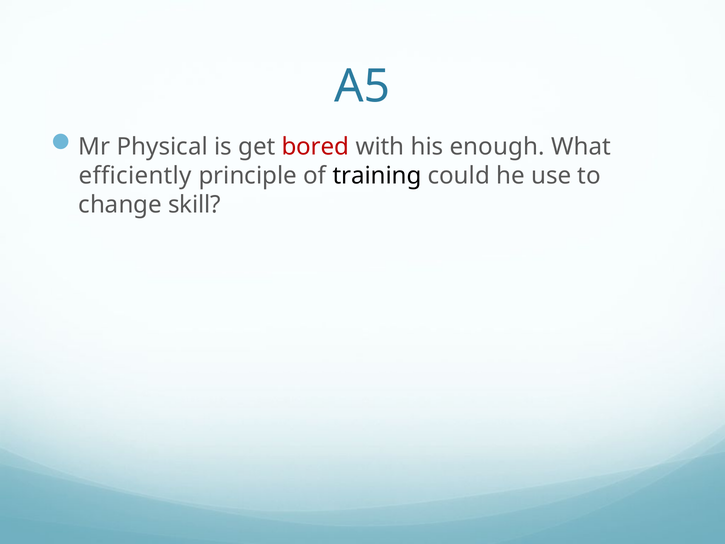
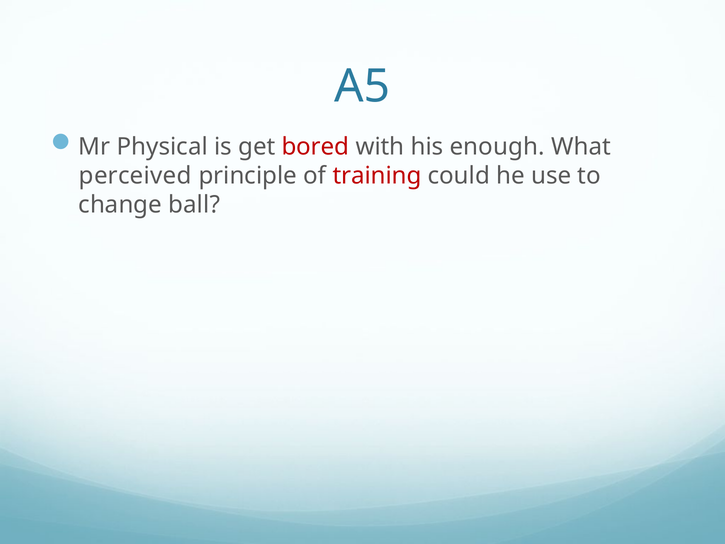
efficiently: efficiently -> perceived (135, 176)
training colour: black -> red (377, 176)
skill: skill -> ball (194, 205)
